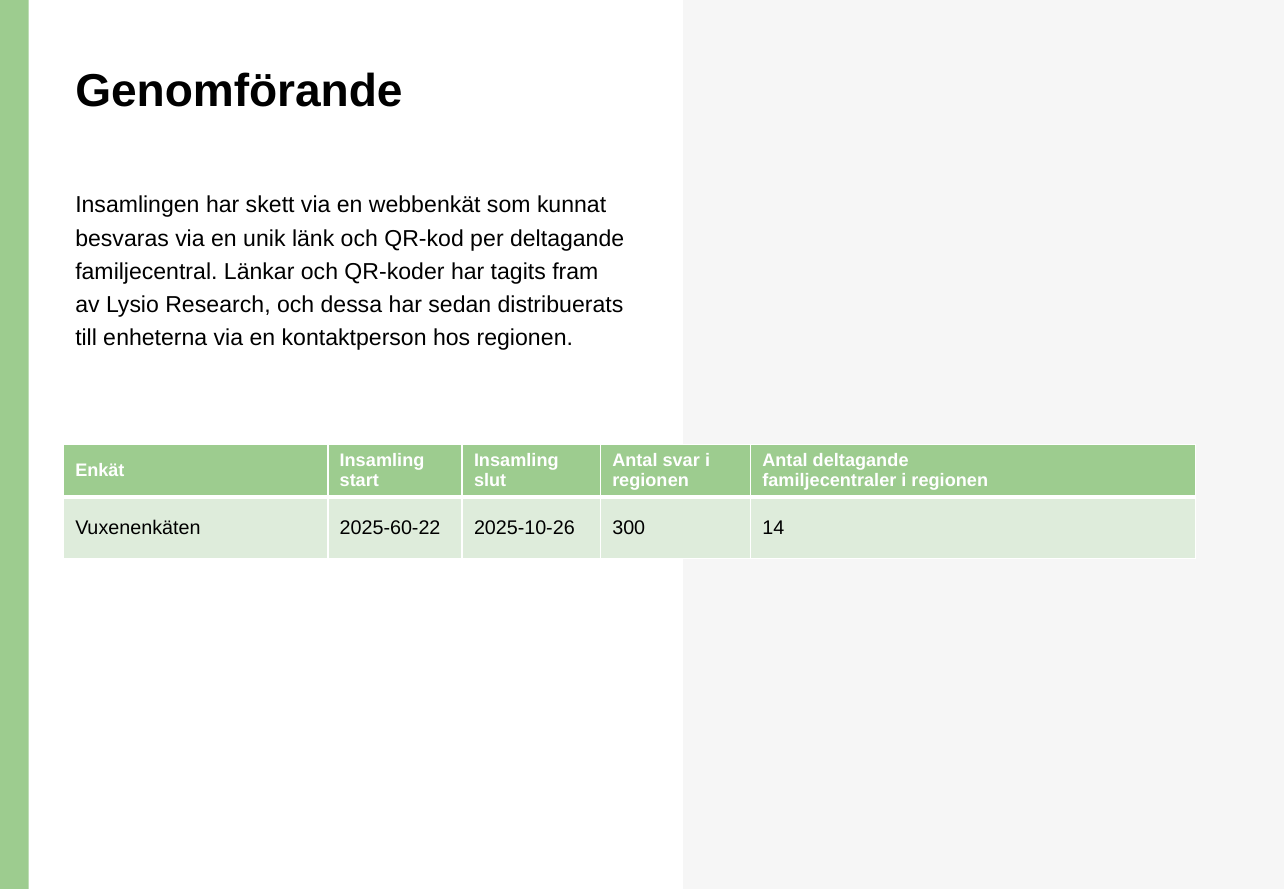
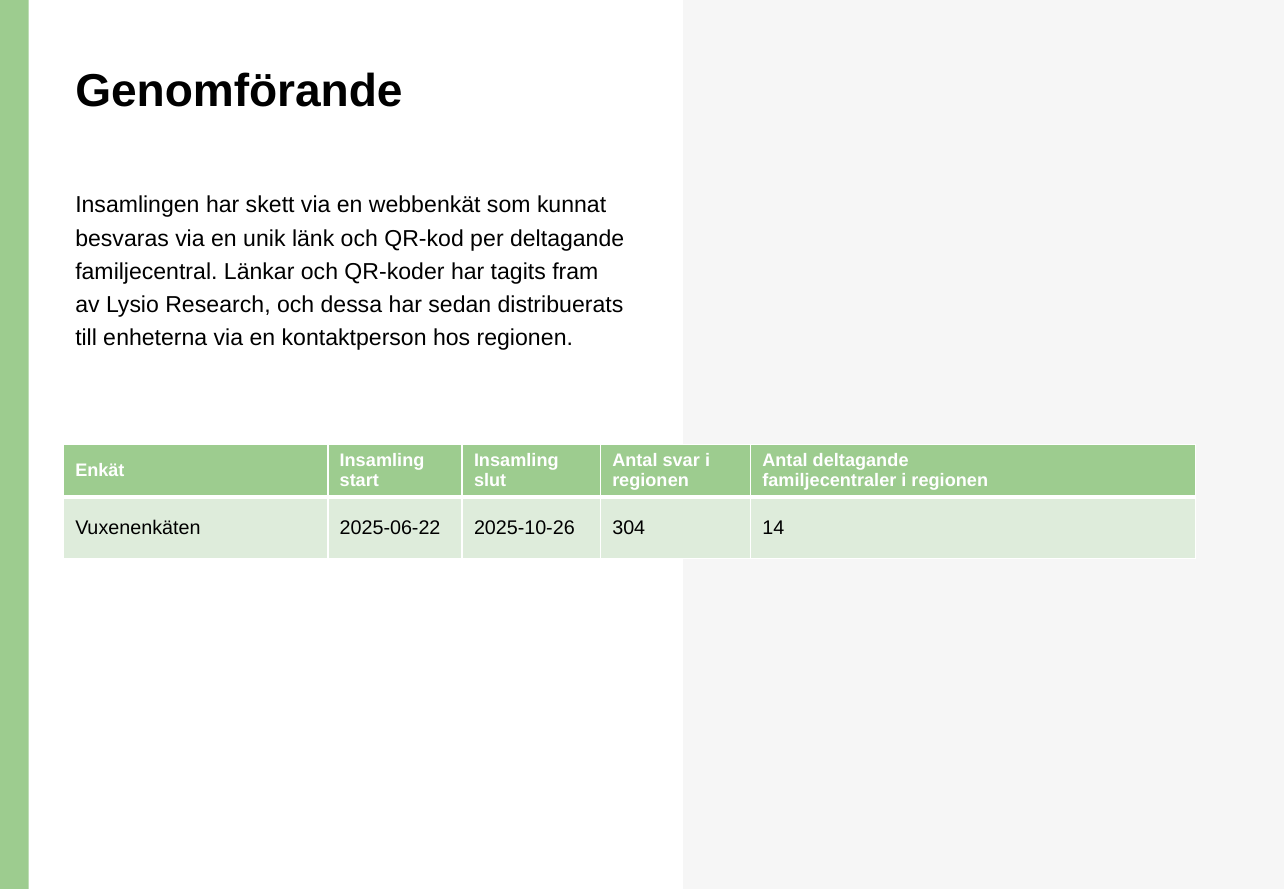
2025-60-22: 2025-60-22 -> 2025-06-22 (390, 528)
300: 300 -> 304 (629, 528)
